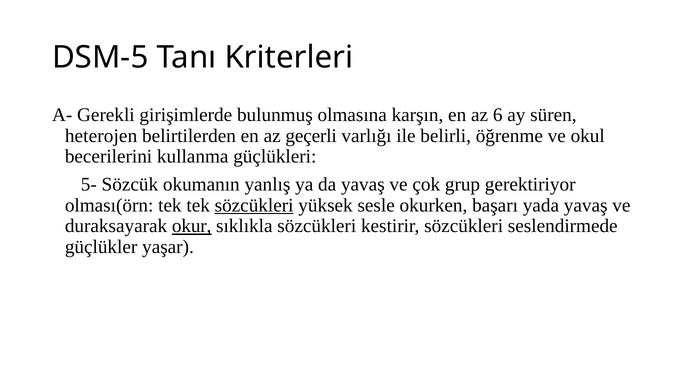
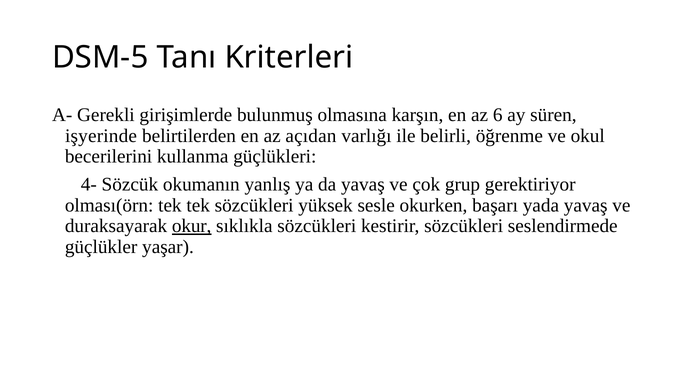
heterojen: heterojen -> işyerinde (101, 136)
geçerli: geçerli -> açıdan (311, 136)
5-: 5- -> 4- (89, 185)
sözcükleri underline: present -> none (254, 205)
